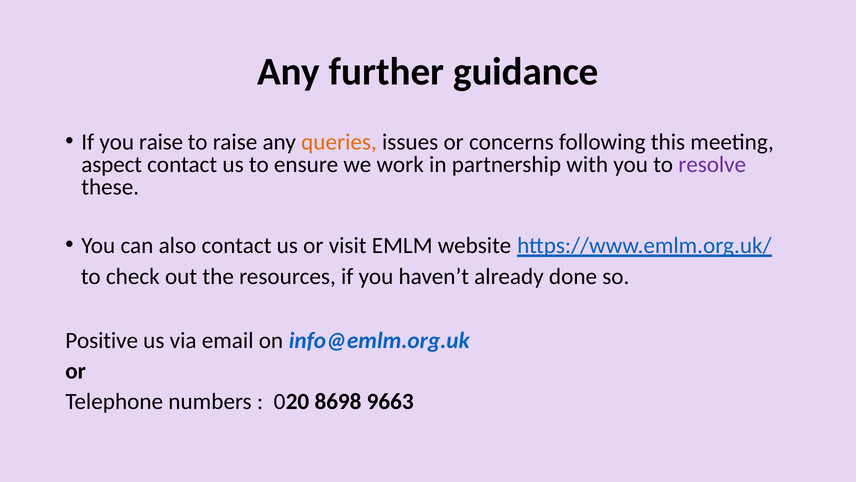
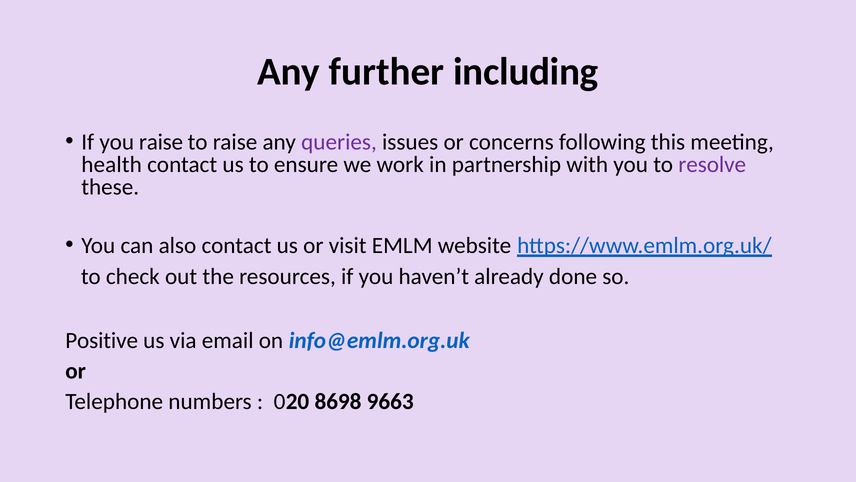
guidance: guidance -> including (526, 72)
queries colour: orange -> purple (339, 142)
aspect: aspect -> health (112, 164)
